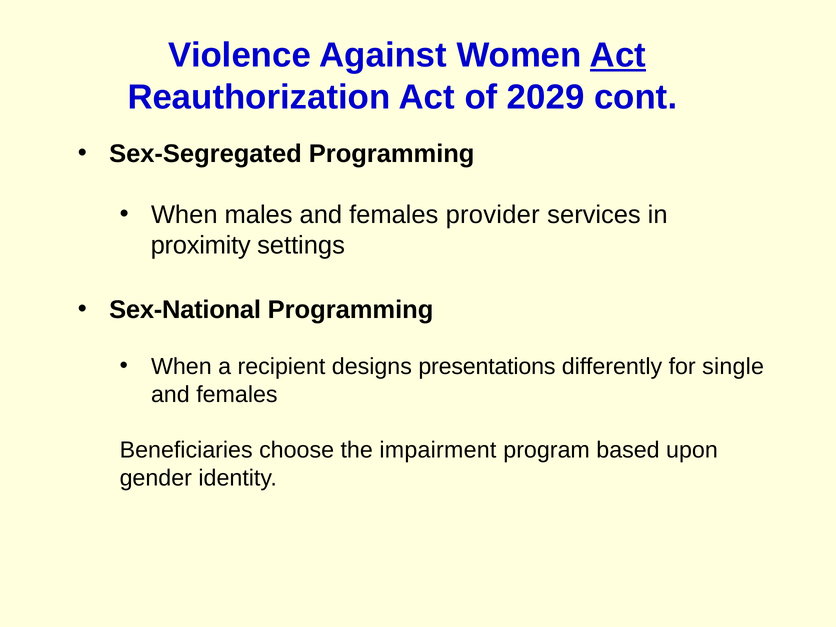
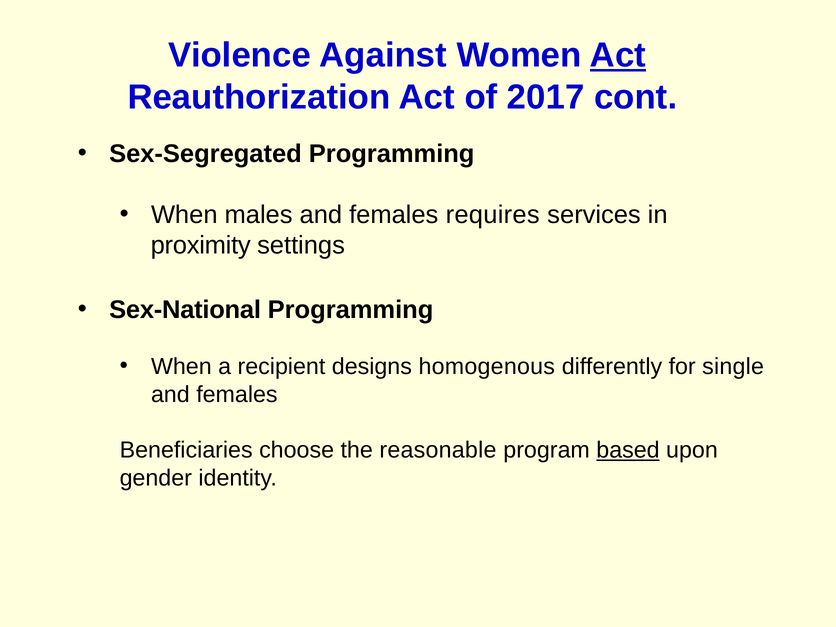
2029: 2029 -> 2017 (546, 97)
provider: provider -> requires (493, 215)
presentations: presentations -> homogenous (487, 367)
impairment: impairment -> reasonable (438, 450)
based underline: none -> present (628, 450)
